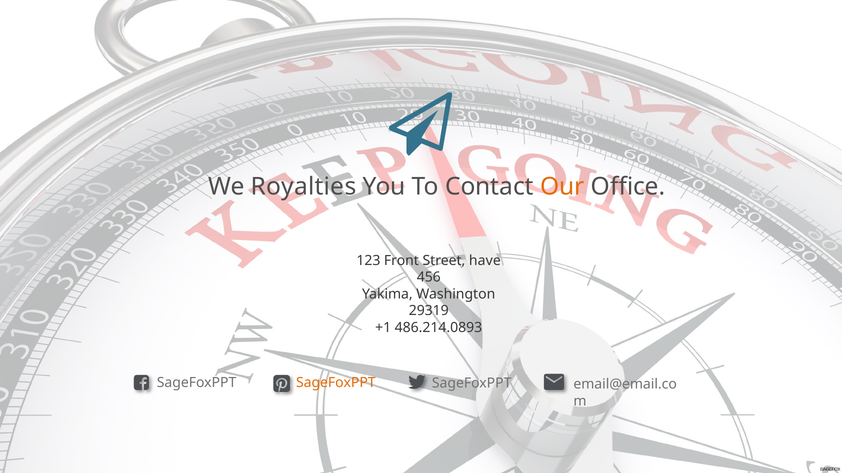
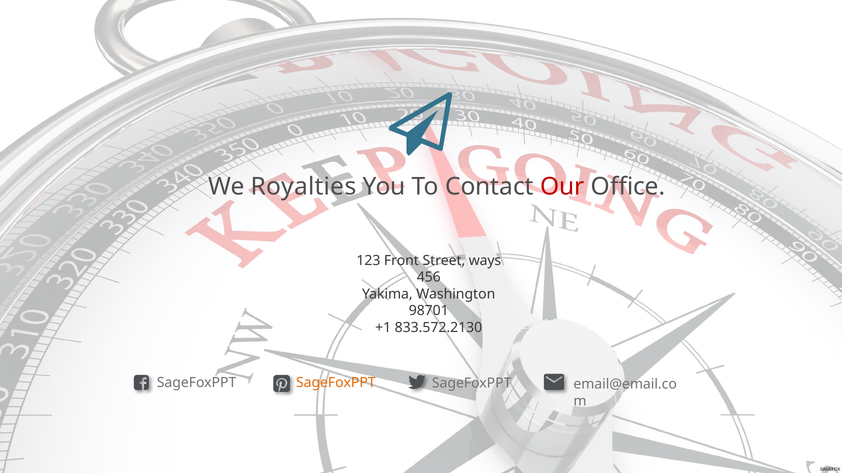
Our colour: orange -> red (562, 187)
have: have -> ways (485, 261)
29319: 29319 -> 98701 (429, 311)
486.214.0893: 486.214.0893 -> 833.572.2130 (438, 328)
